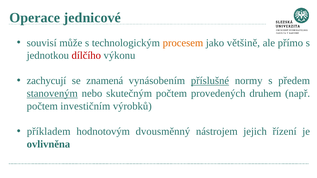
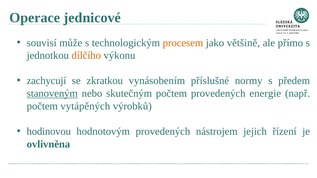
dílčího colour: red -> orange (86, 56)
znamená: znamená -> zkratkou (105, 81)
příslušné underline: present -> none (210, 81)
druhem: druhem -> energie (265, 94)
investičním: investičním -> vytápěných (85, 106)
příkladem: příkladem -> hodinovou (49, 132)
hodnotovým dvousměnný: dvousměnný -> provedených (163, 132)
